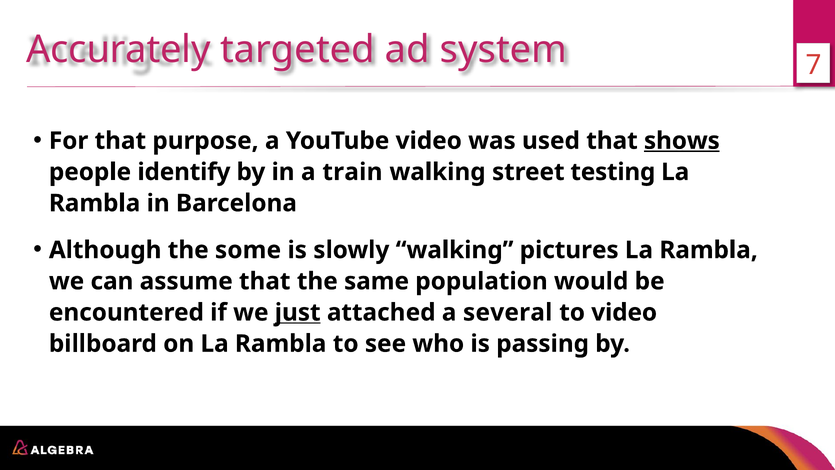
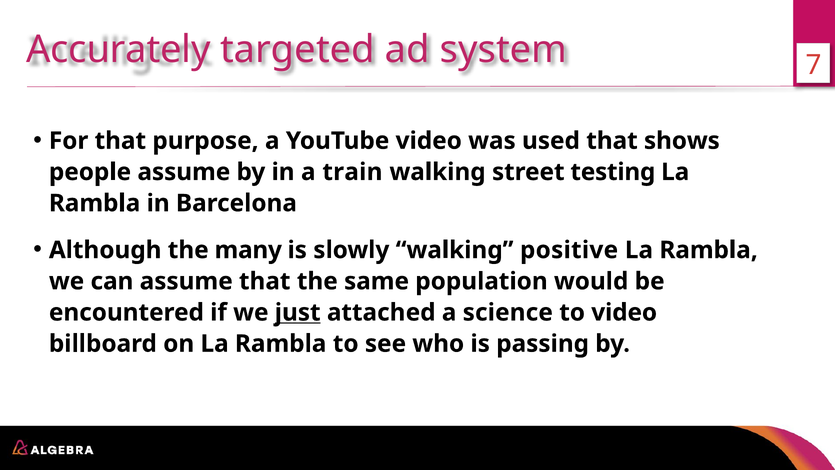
shows underline: present -> none (682, 141)
people identify: identify -> assume (184, 172)
some: some -> many (248, 250)
pictures: pictures -> positive (569, 250)
several: several -> science (508, 312)
